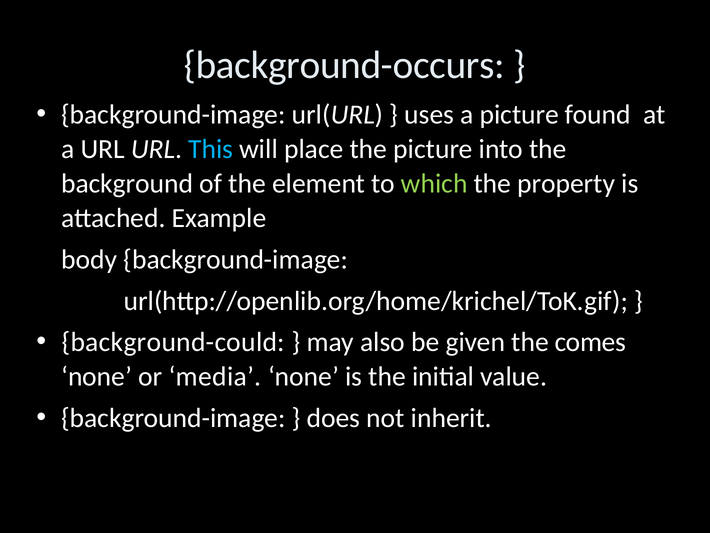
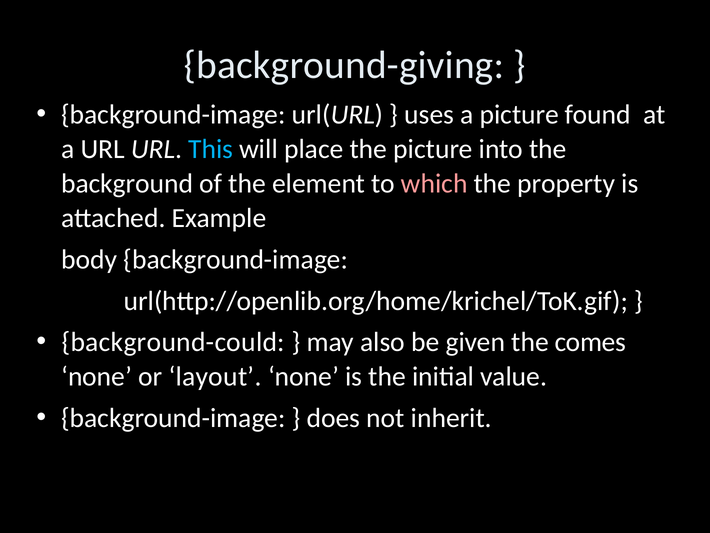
background-occurs: background-occurs -> background-giving (344, 65)
which colour: light green -> pink (434, 183)
media: media -> layout (215, 376)
